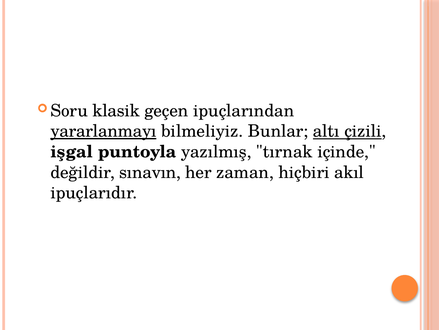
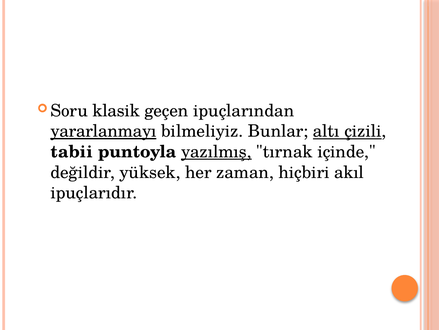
işgal: işgal -> tabii (72, 152)
yazılmış underline: none -> present (216, 152)
sınavın: sınavın -> yüksek (150, 172)
